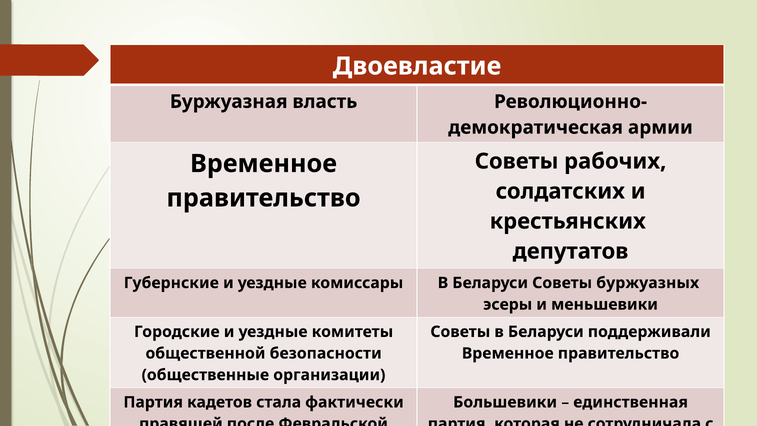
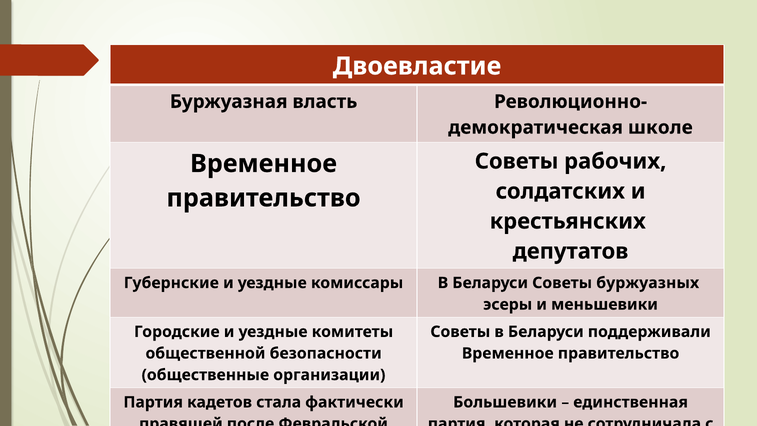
армии: армии -> школе (660, 127)
